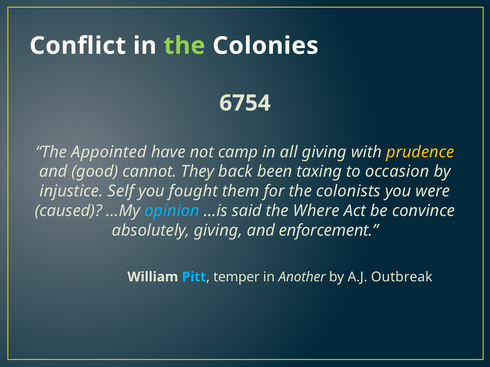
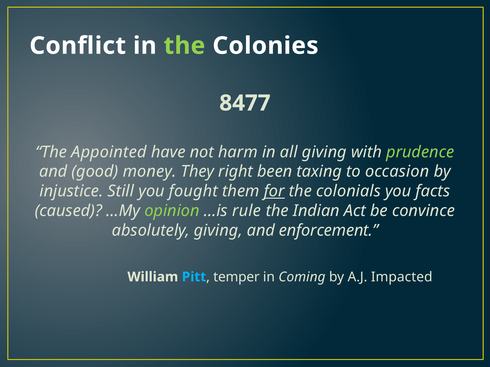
6754: 6754 -> 8477 (245, 103)
camp: camp -> harm (238, 152)
prudence colour: yellow -> light green (420, 152)
cannot: cannot -> money (150, 172)
back: back -> right (236, 172)
Self: Self -> Still (121, 191)
for underline: none -> present (274, 191)
colonists: colonists -> colonials (348, 191)
were: were -> facts (433, 191)
opinion colour: light blue -> light green (172, 211)
said: said -> rule (247, 211)
Where: Where -> Indian (316, 211)
Another: Another -> Coming (302, 277)
Outbreak: Outbreak -> Impacted (402, 277)
